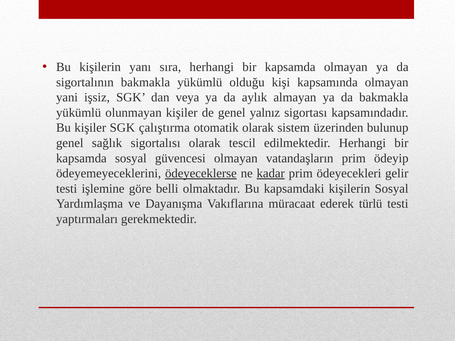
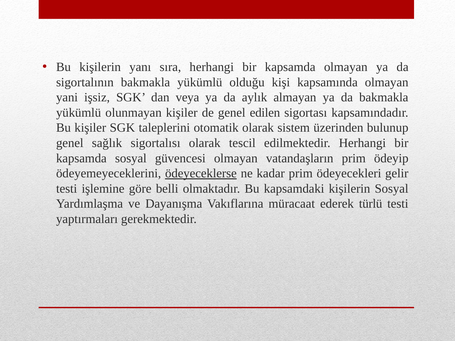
yalnız: yalnız -> edilen (265, 113)
çalıştırma: çalıştırma -> taleplerini (164, 128)
kadar underline: present -> none (271, 173)
